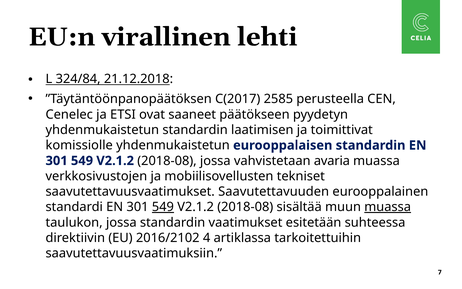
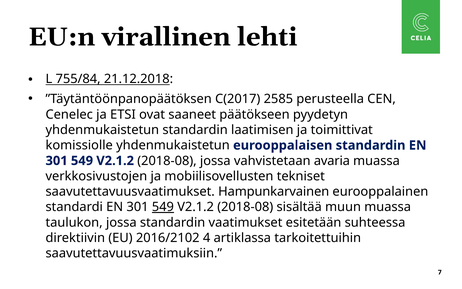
324/84: 324/84 -> 755/84 (78, 79)
Saavutettavuuden: Saavutettavuuden -> Hampunkarvainen (274, 191)
muassa underline: present -> none (388, 207)
